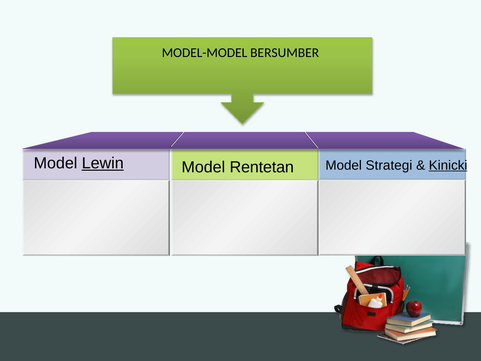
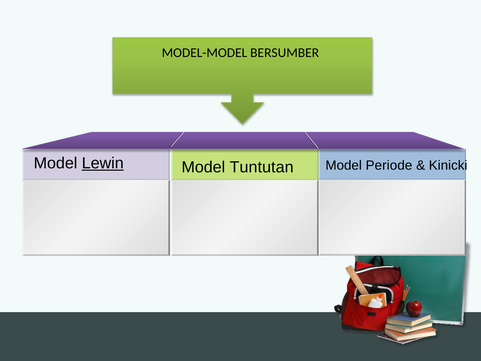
Rentetan: Rentetan -> Tuntutan (262, 167)
Strategi: Strategi -> Periode (389, 165)
Kinicki underline: present -> none (448, 165)
